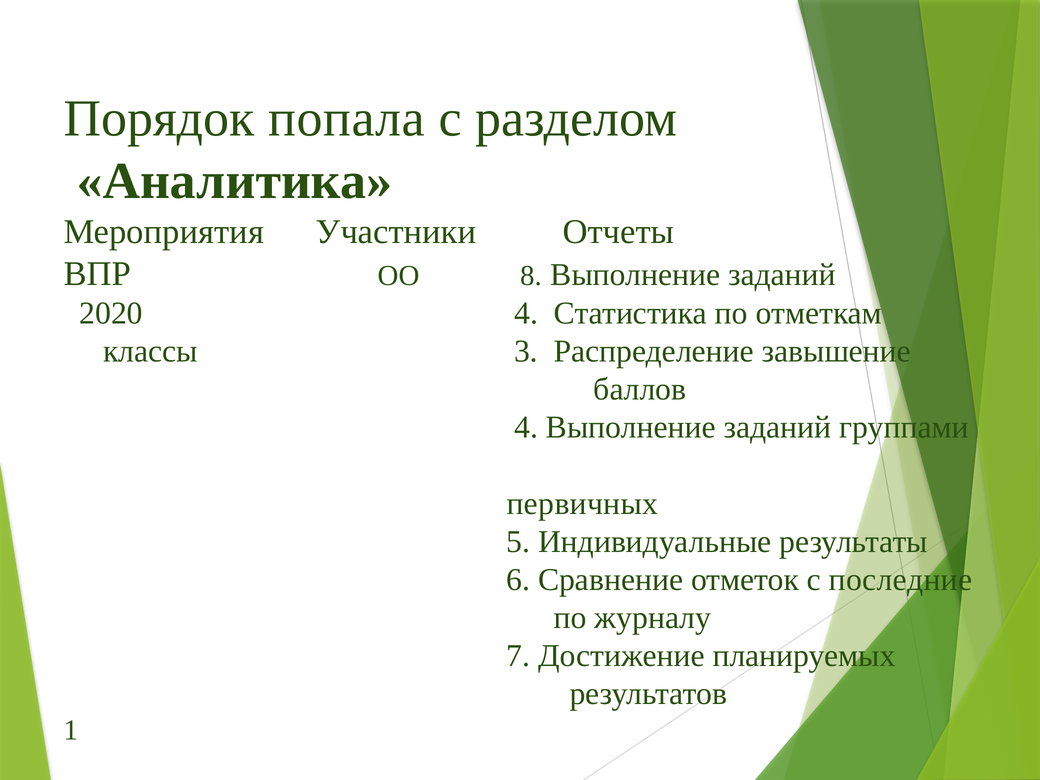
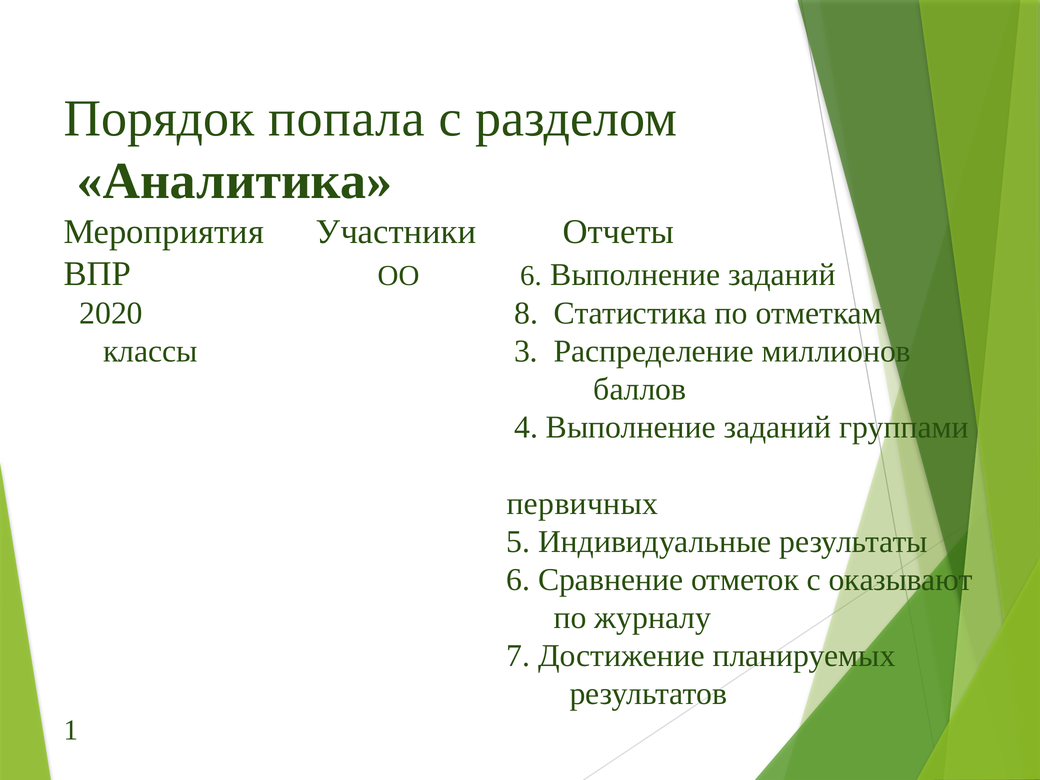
ОО 8: 8 -> 6 (531, 276)
2020 4: 4 -> 8 (526, 313)
завышение: завышение -> миллионов (836, 351)
последние: последние -> оказывают (901, 580)
